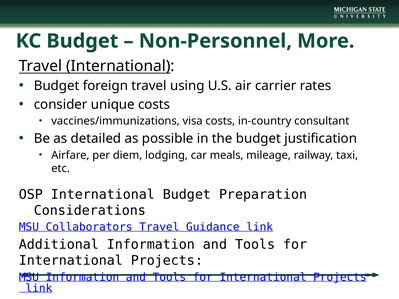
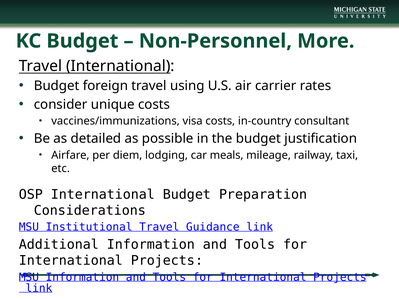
Collaborators: Collaborators -> Institutional (89, 227)
